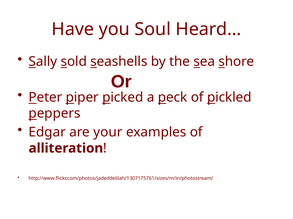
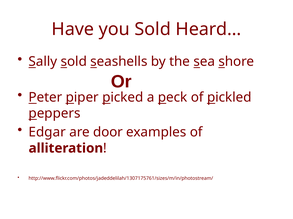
you Soul: Soul -> Sold (153, 29)
your: your -> door (108, 133)
